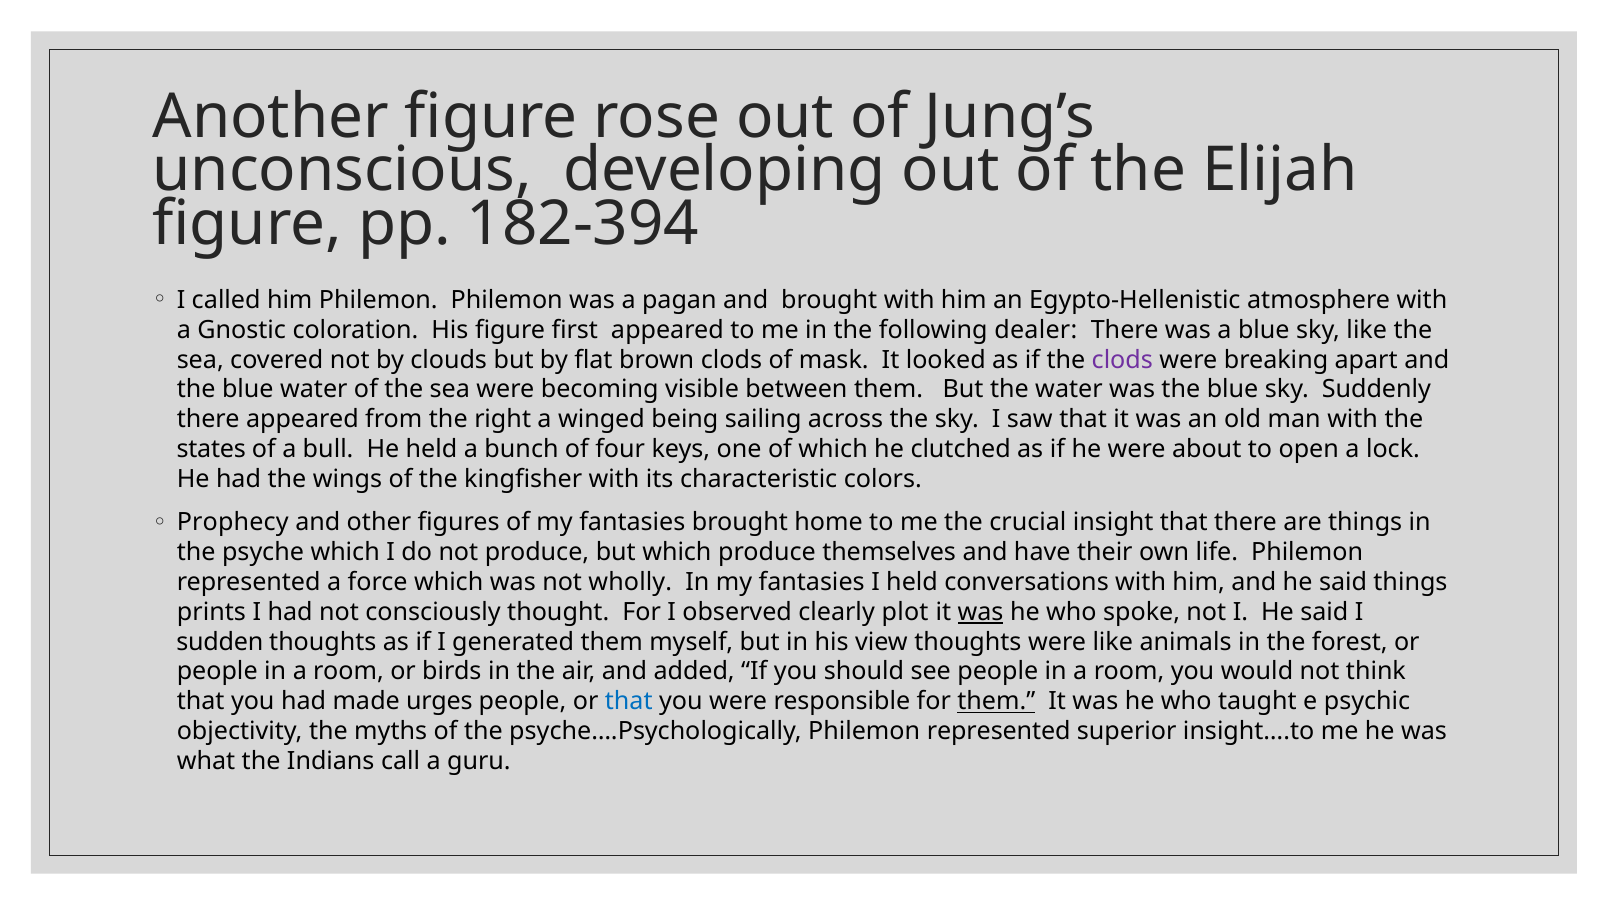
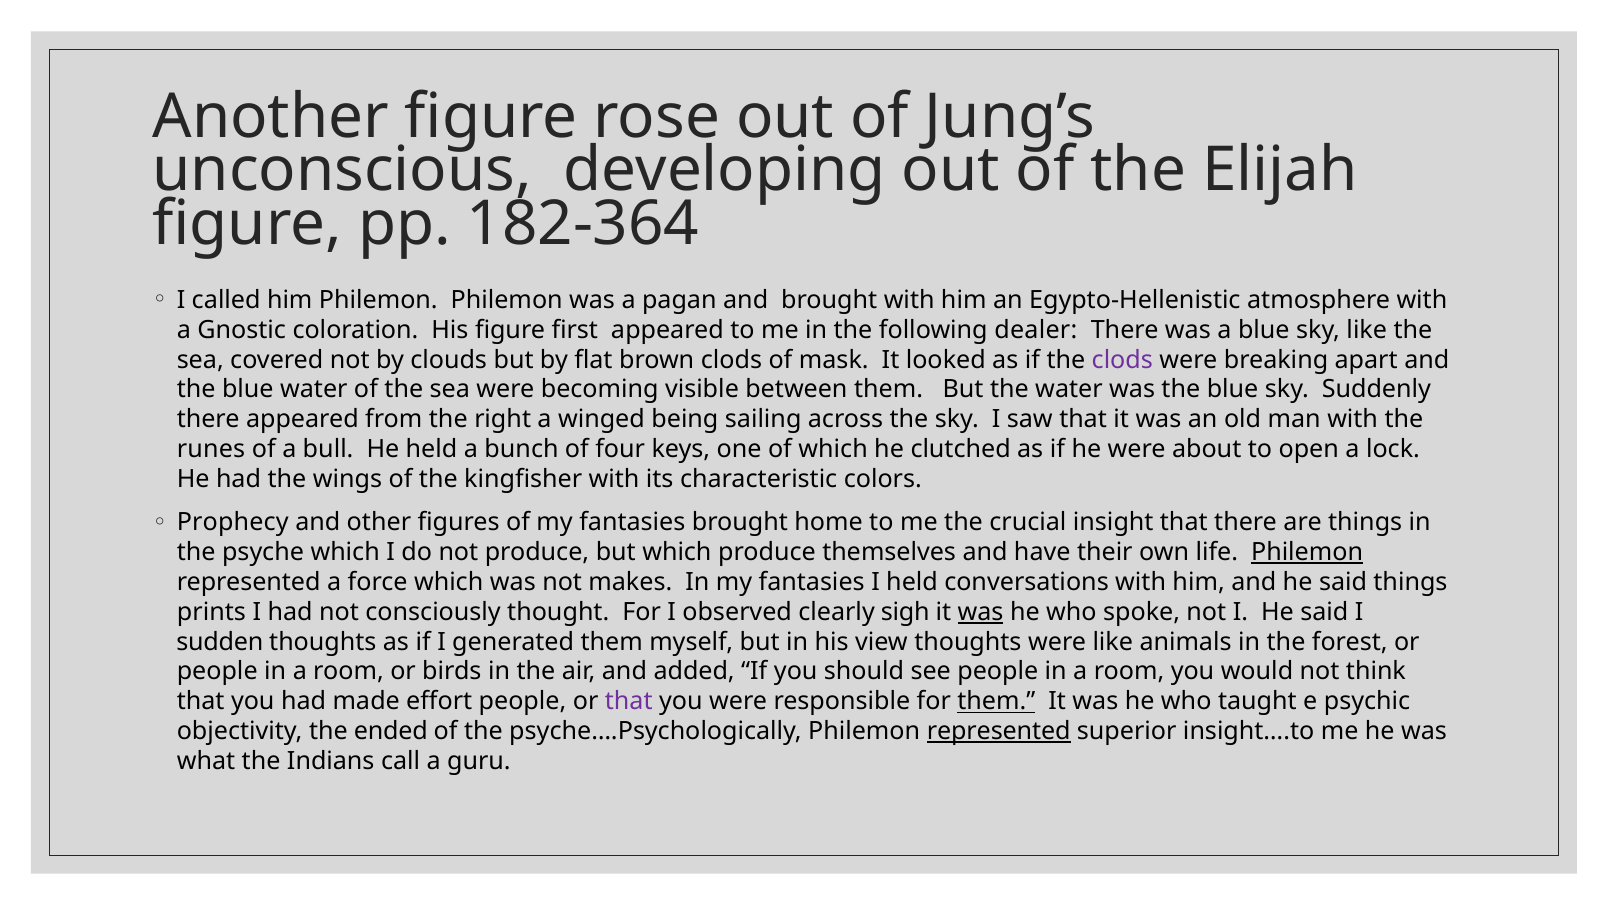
182-394: 182-394 -> 182-364 (583, 224)
states: states -> runes (211, 449)
Philemon underline: none -> present (1307, 552)
wholly: wholly -> makes (630, 582)
plot: plot -> sigh (905, 612)
urges: urges -> effort (439, 701)
that colour: blue -> purple (629, 701)
myths: myths -> ended (391, 731)
represented underline: none -> present (999, 731)
